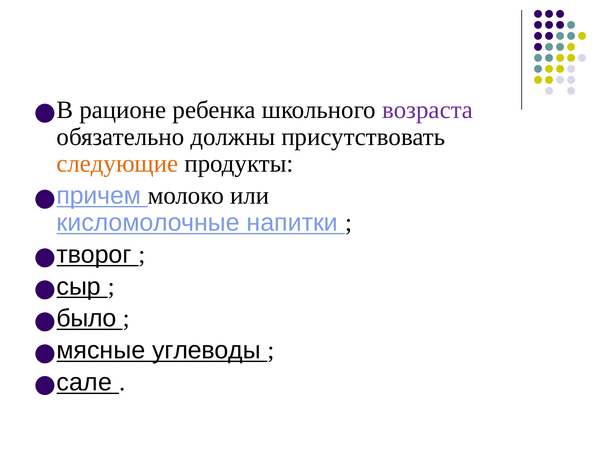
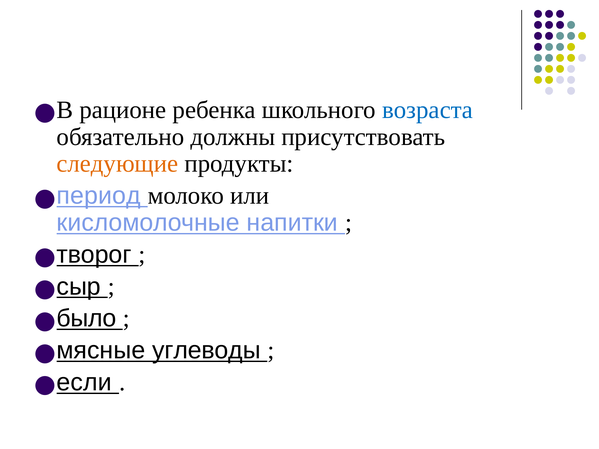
возраста colour: purple -> blue (427, 110)
причем: причем -> период (99, 196)
сале: сале -> если (84, 383)
